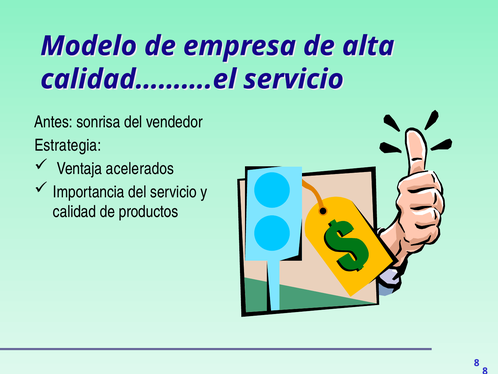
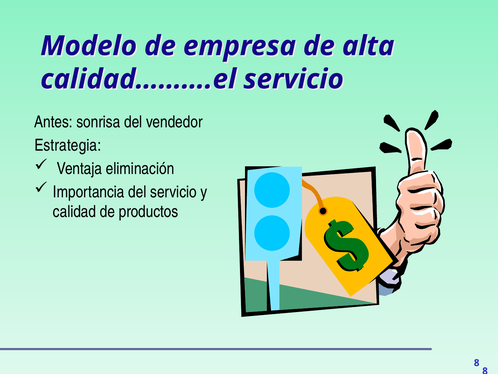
acelerados: acelerados -> eliminación (140, 168)
